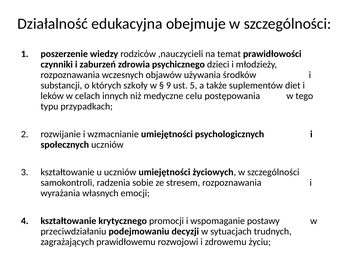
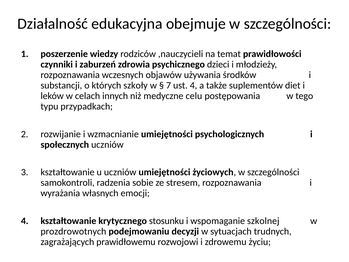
9: 9 -> 7 (169, 85)
ust 5: 5 -> 4 (194, 85)
promocji: promocji -> stosunku (167, 221)
postawy: postawy -> szkolnej (263, 221)
przeciwdziałaniu: przeciwdziałaniu -> prozdrowotnych (73, 231)
